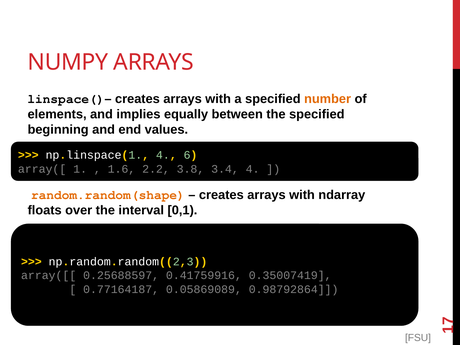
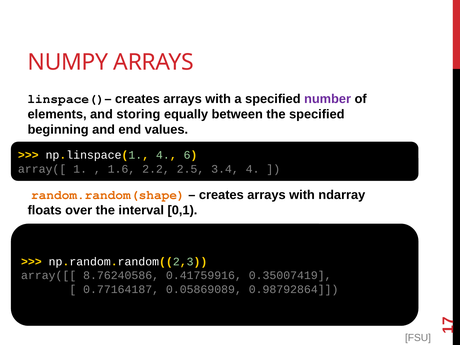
number colour: orange -> purple (328, 99)
implies: implies -> storing (138, 114)
3.8: 3.8 -> 2.5 (190, 169)
0.25688597: 0.25688597 -> 8.76240586 (121, 276)
